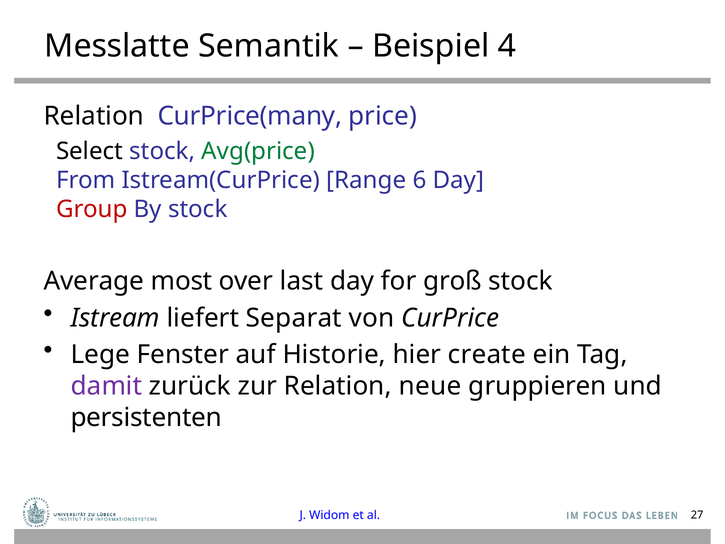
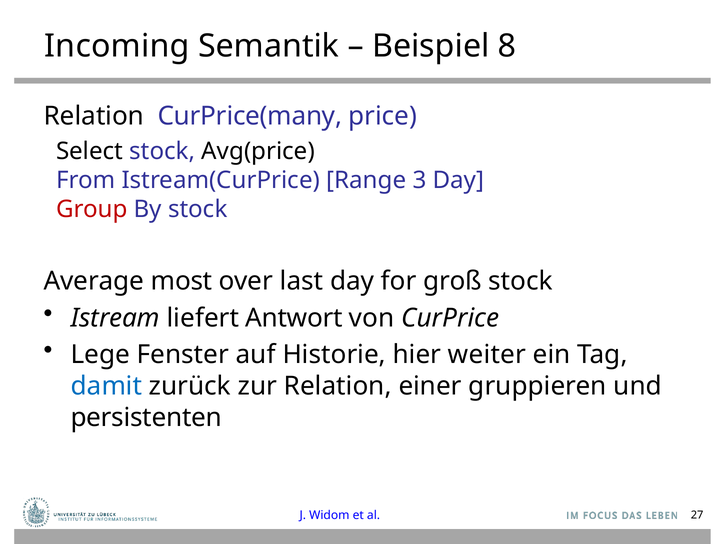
Messlatte: Messlatte -> Incoming (117, 46)
4: 4 -> 8 (507, 46)
Avg(price colour: green -> black (258, 151)
6: 6 -> 3 (419, 180)
Separat: Separat -> Antwort (294, 318)
create: create -> weiter (487, 354)
damit colour: purple -> blue (106, 386)
neue: neue -> einer (430, 386)
